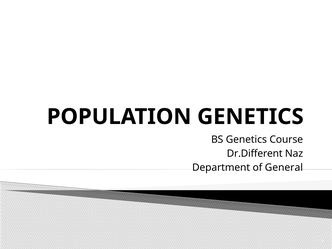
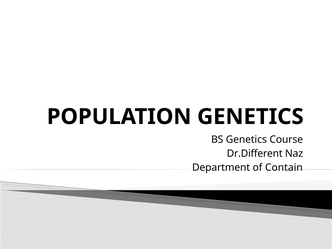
General: General -> Contain (284, 168)
